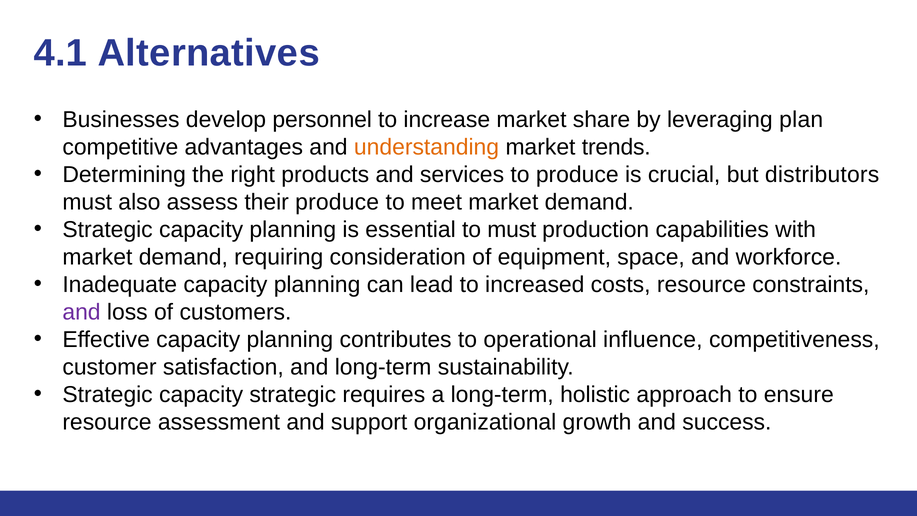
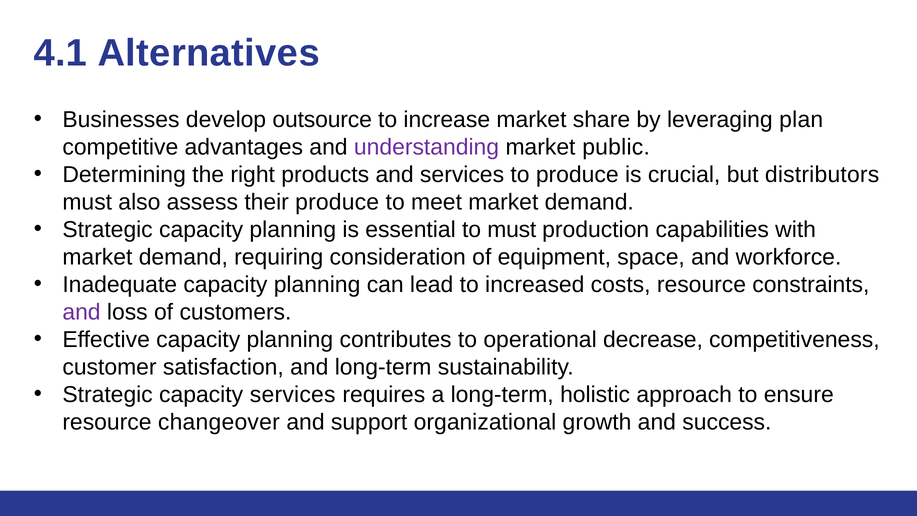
personnel: personnel -> outsource (322, 119)
understanding colour: orange -> purple (427, 147)
trends: trends -> public (616, 147)
influence: influence -> decrease (653, 339)
capacity strategic: strategic -> services (293, 395)
assessment: assessment -> changeover (219, 422)
